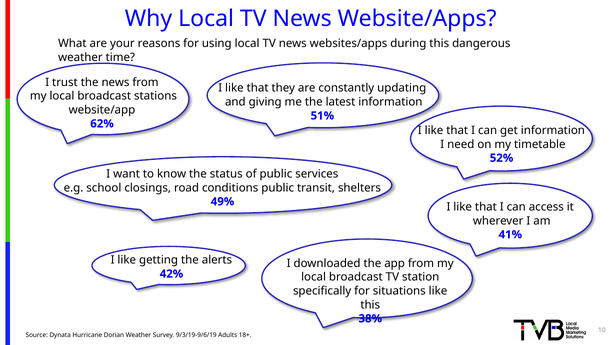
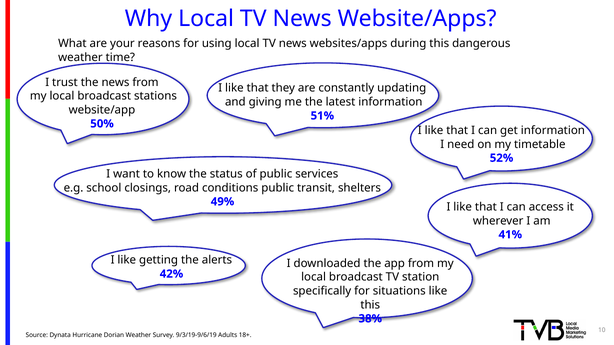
62%: 62% -> 50% (102, 124)
